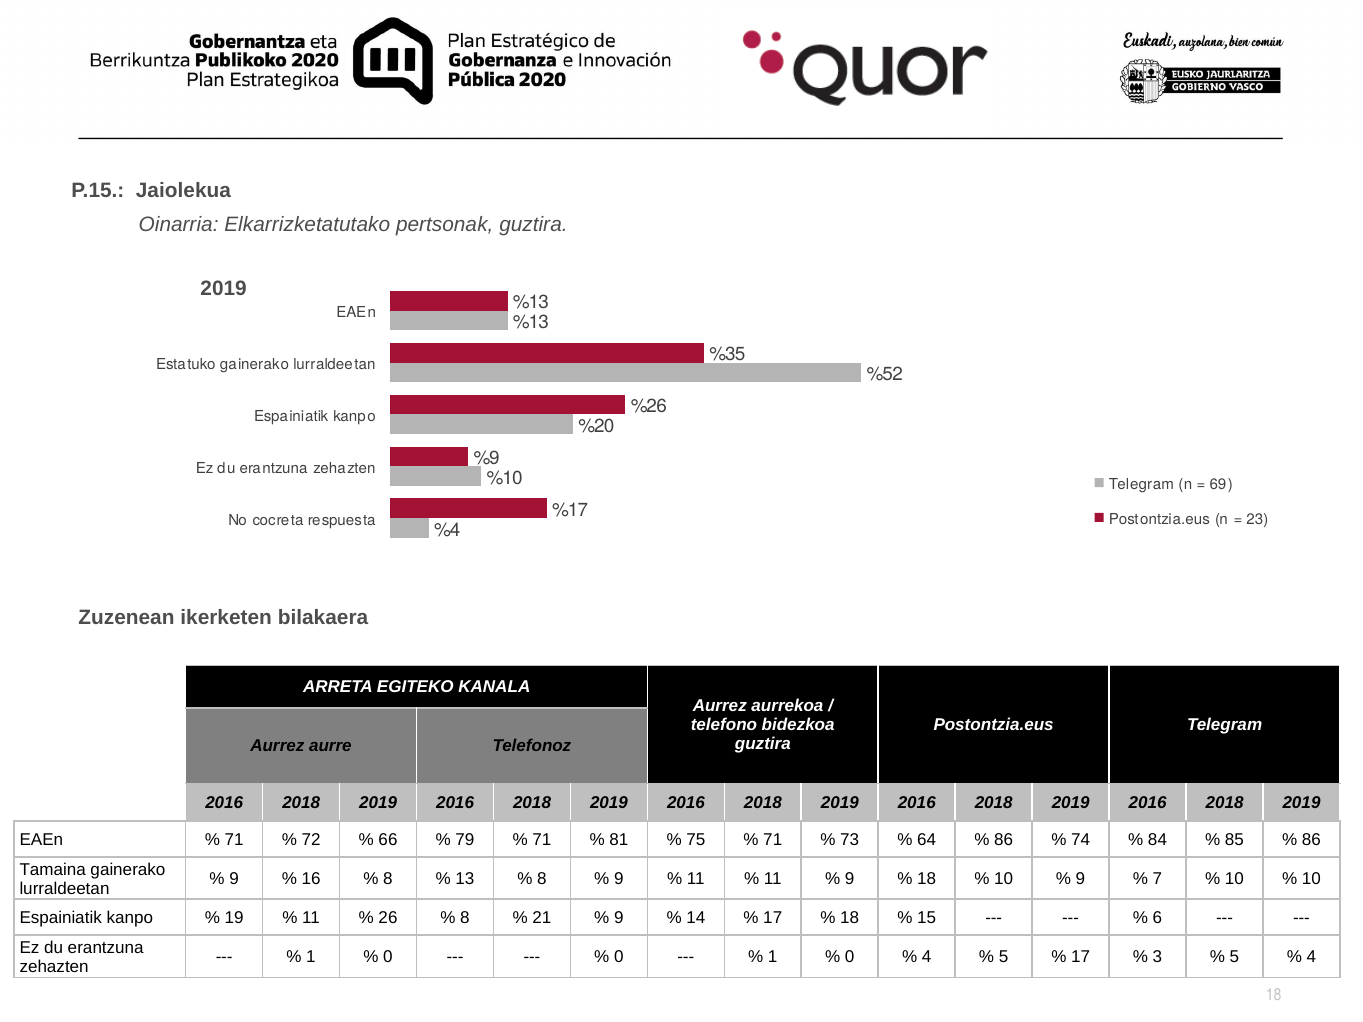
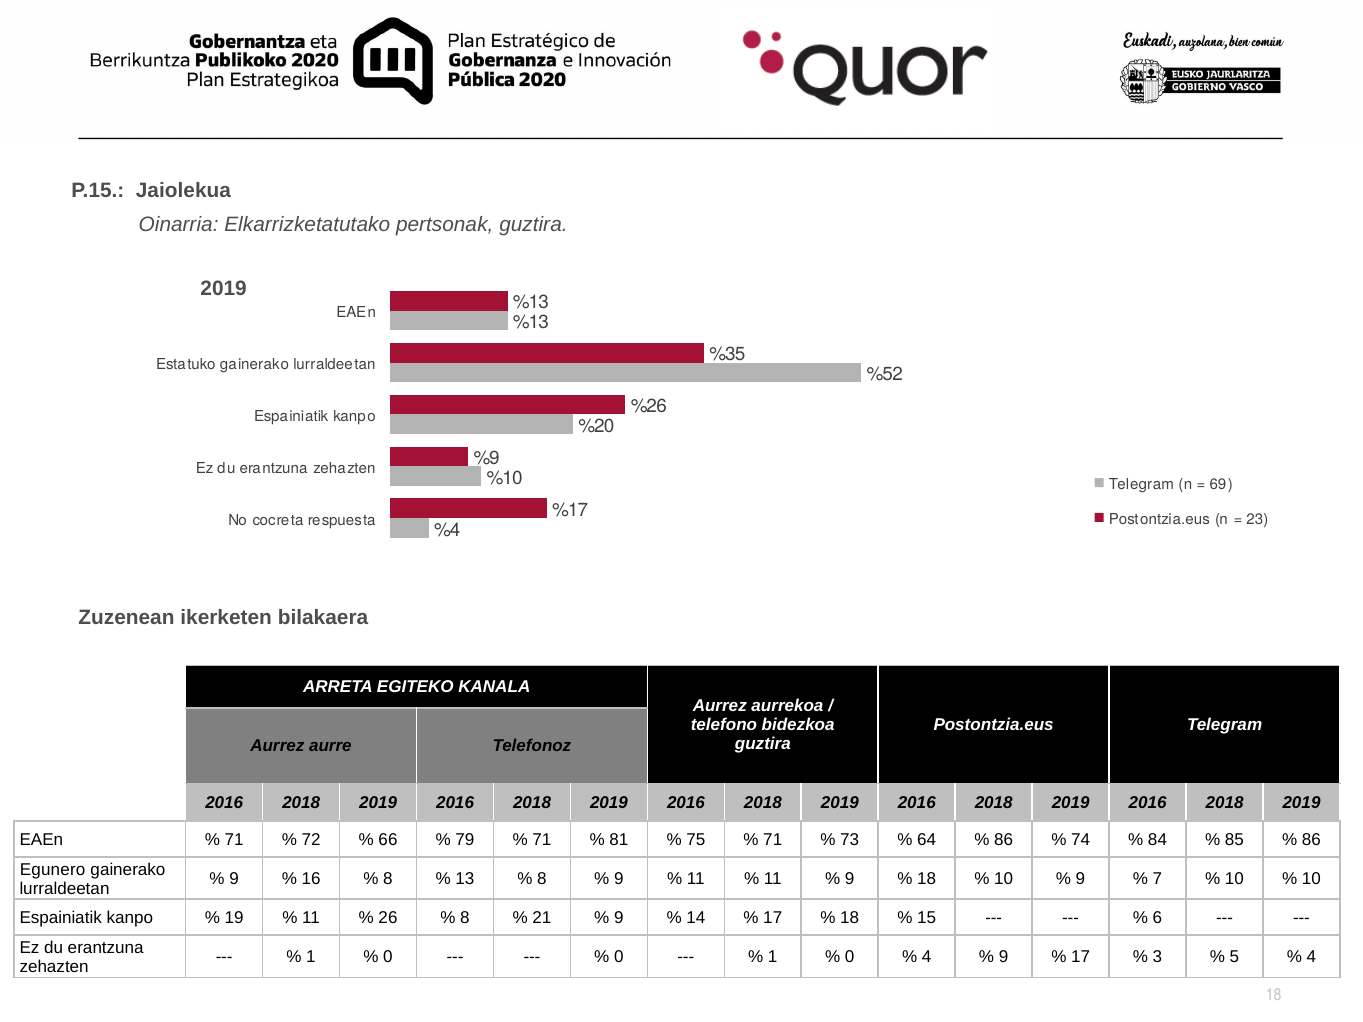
Tamaina: Tamaina -> Egunero (53, 870)
5: 5 -> 9 (1004, 957)
